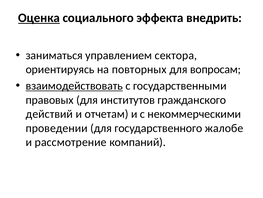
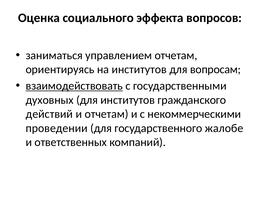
Оценка underline: present -> none (39, 18)
внедрить: внедрить -> вопросов (214, 18)
управлением сектора: сектора -> отчетам (176, 55)
на повторных: повторных -> институтов (139, 69)
правовых: правовых -> духовных (50, 100)
рассмотрение: рассмотрение -> ответственных (71, 142)
